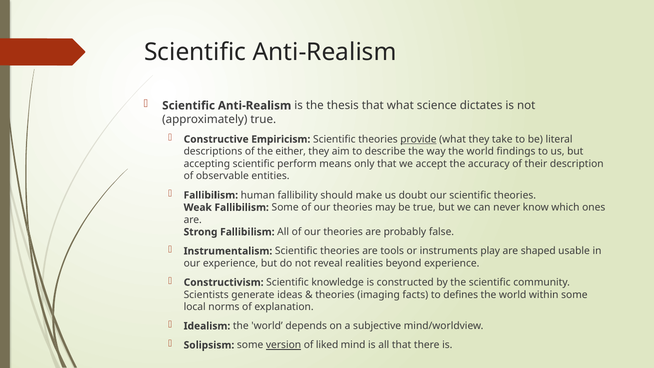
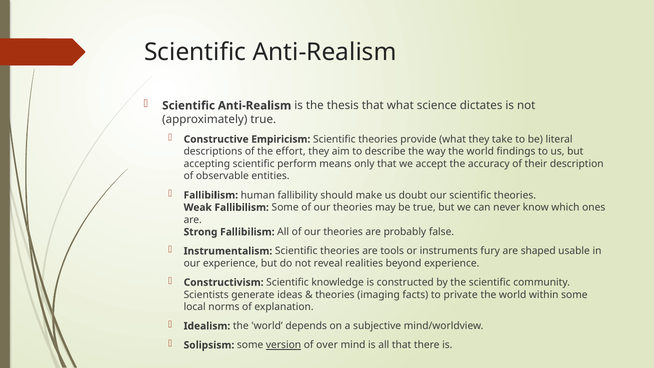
provide underline: present -> none (418, 139)
either: either -> effort (291, 152)
play: play -> fury (490, 251)
defines: defines -> private (461, 295)
liked: liked -> over (327, 345)
